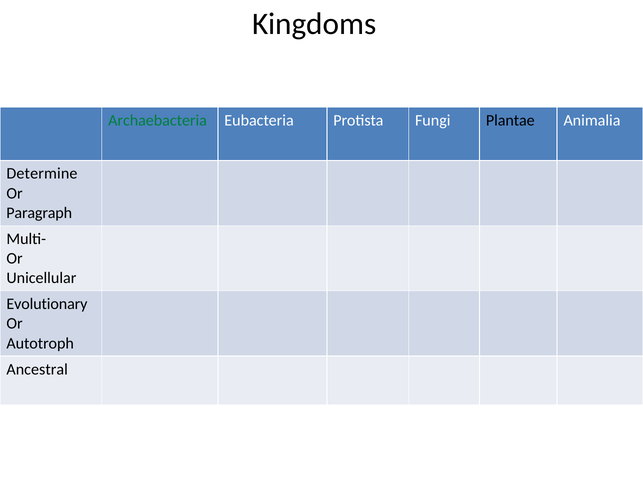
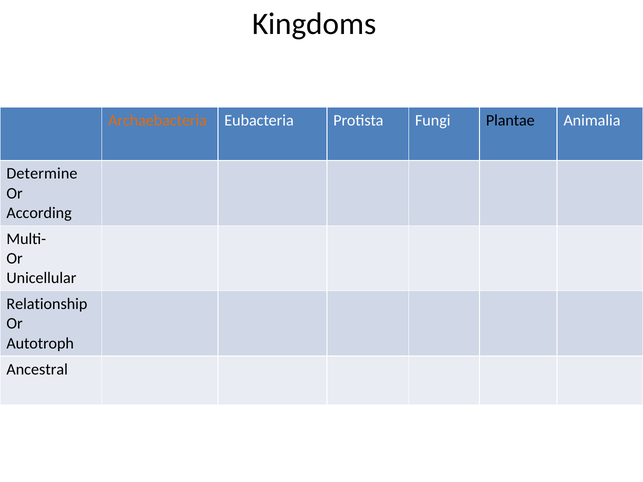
Archaebacteria colour: green -> orange (158, 120)
Paragraph: Paragraph -> According (39, 213)
Evolutionary: Evolutionary -> Relationship (47, 304)
